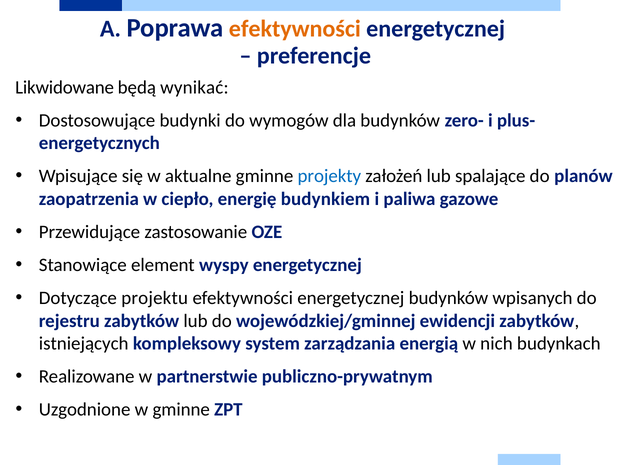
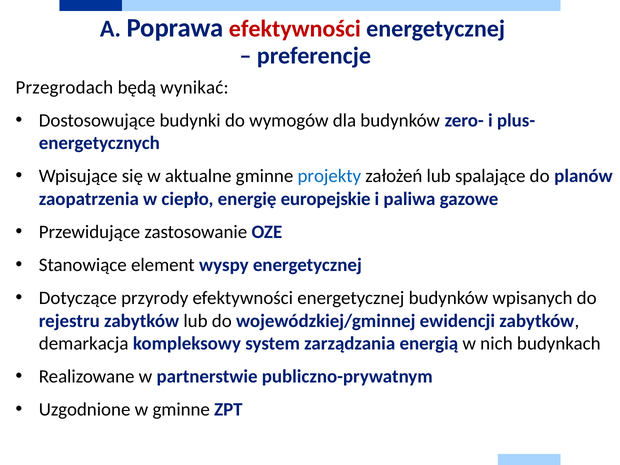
efektywności colour: orange -> red (295, 29)
Likwidowane: Likwidowane -> Przegrodach (64, 87)
budynkiem: budynkiem -> europejskie (326, 199)
projektu: projektu -> przyrody (155, 298)
istniejących: istniejących -> demarkacja (84, 343)
